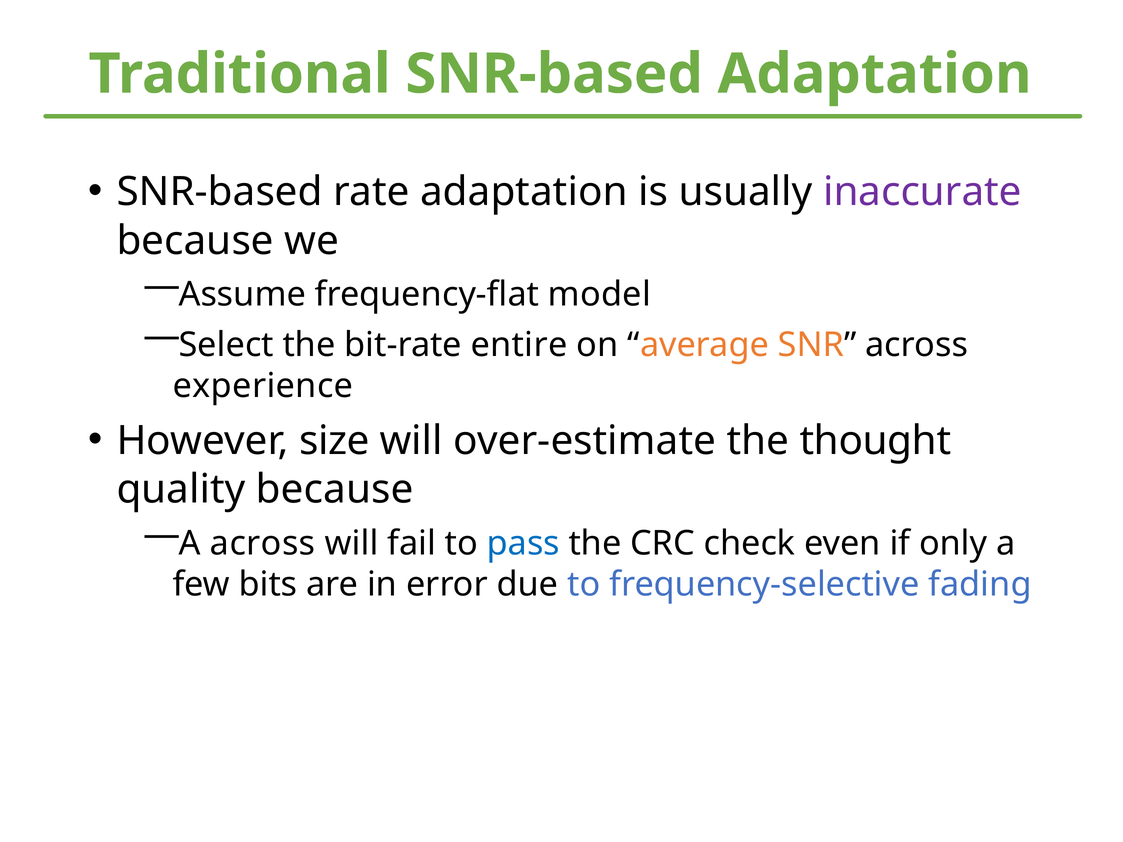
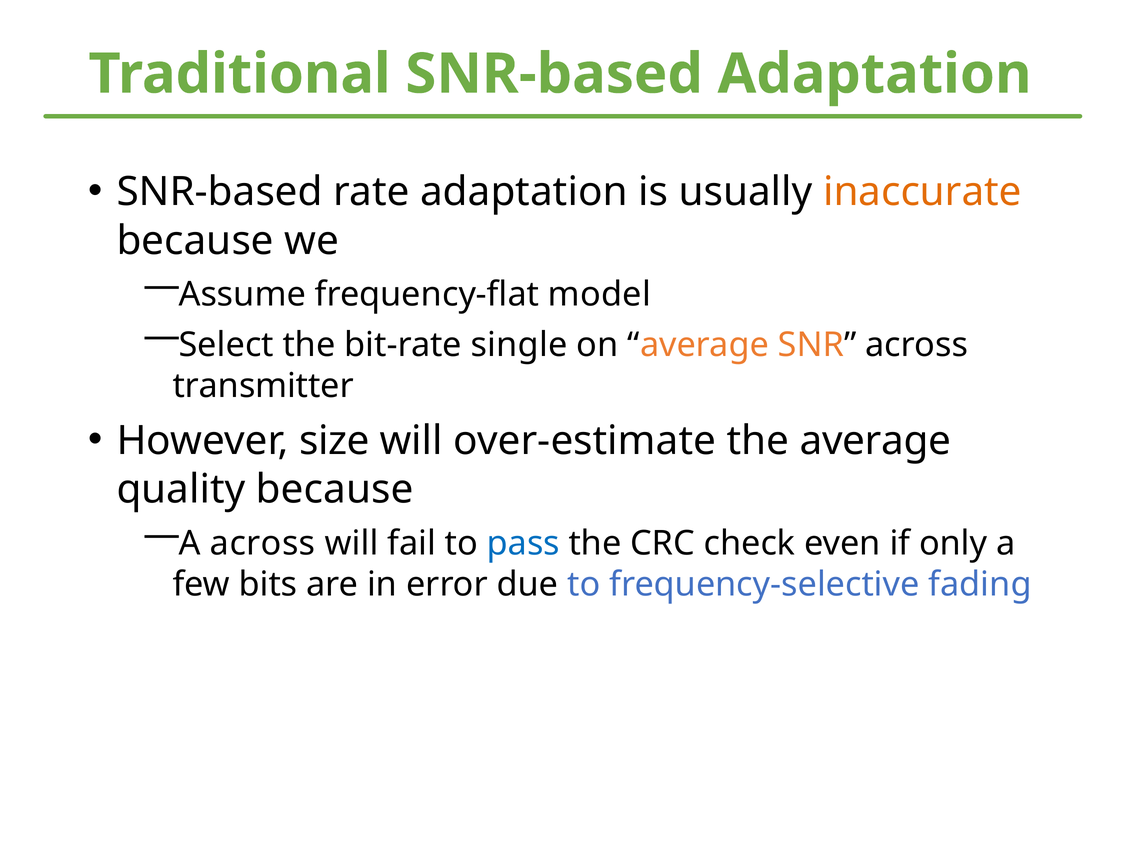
inaccurate colour: purple -> orange (922, 192)
entire: entire -> single (519, 345)
experience: experience -> transmitter (263, 386)
the thought: thought -> average (875, 441)
